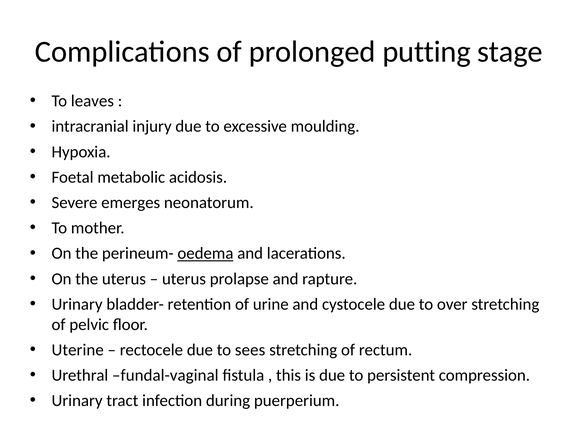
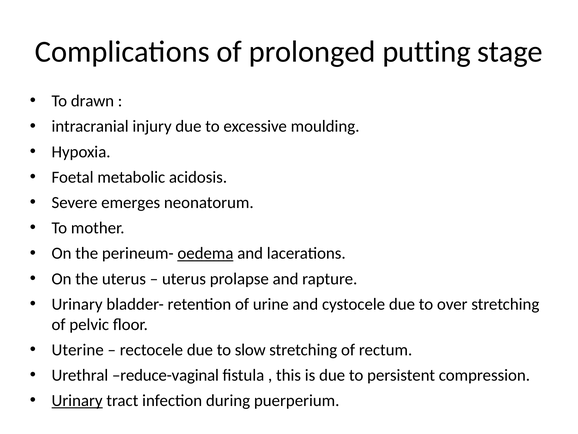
leaves: leaves -> drawn (92, 101)
sees: sees -> slow (250, 349)
fundal-vaginal: fundal-vaginal -> reduce-vaginal (165, 375)
Urinary underline: none -> present (77, 400)
